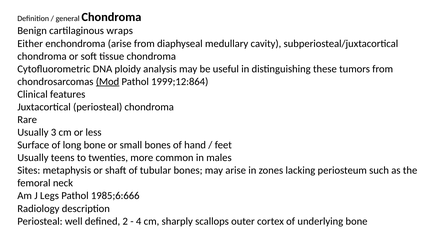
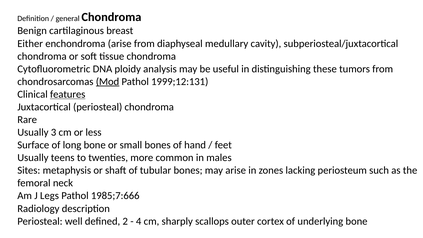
wraps: wraps -> breast (120, 31)
1999;12:864: 1999;12:864 -> 1999;12:131 (180, 82)
features underline: none -> present (68, 94)
1985;6:666: 1985;6:666 -> 1985;7:666 (115, 196)
